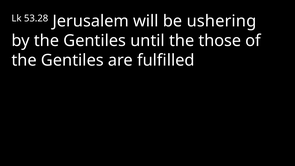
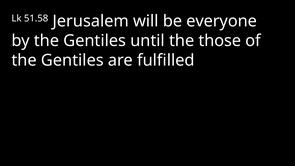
53.28: 53.28 -> 51.58 (36, 18)
ushering: ushering -> everyone (222, 21)
